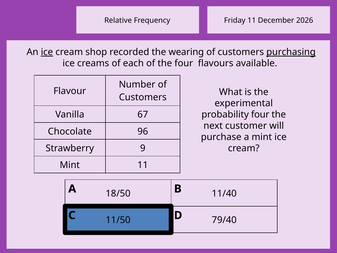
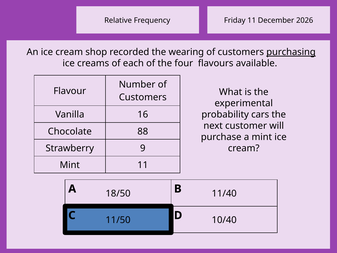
ice underline: present -> none (47, 52)
probability four: four -> cars (260, 114)
67: 67 -> 16 (143, 114)
96: 96 -> 88 (143, 131)
79/40: 79/40 -> 10/40 (224, 220)
